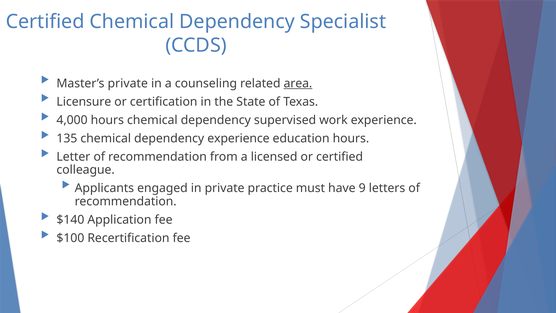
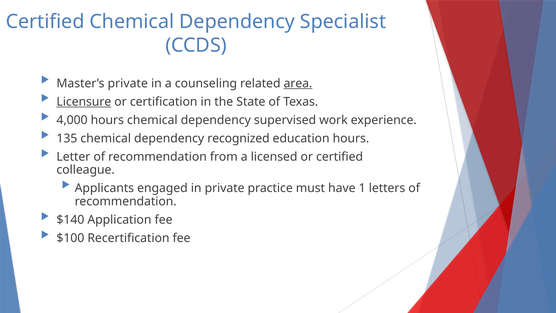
Licensure underline: none -> present (84, 102)
dependency experience: experience -> recognized (238, 138)
9: 9 -> 1 (362, 188)
